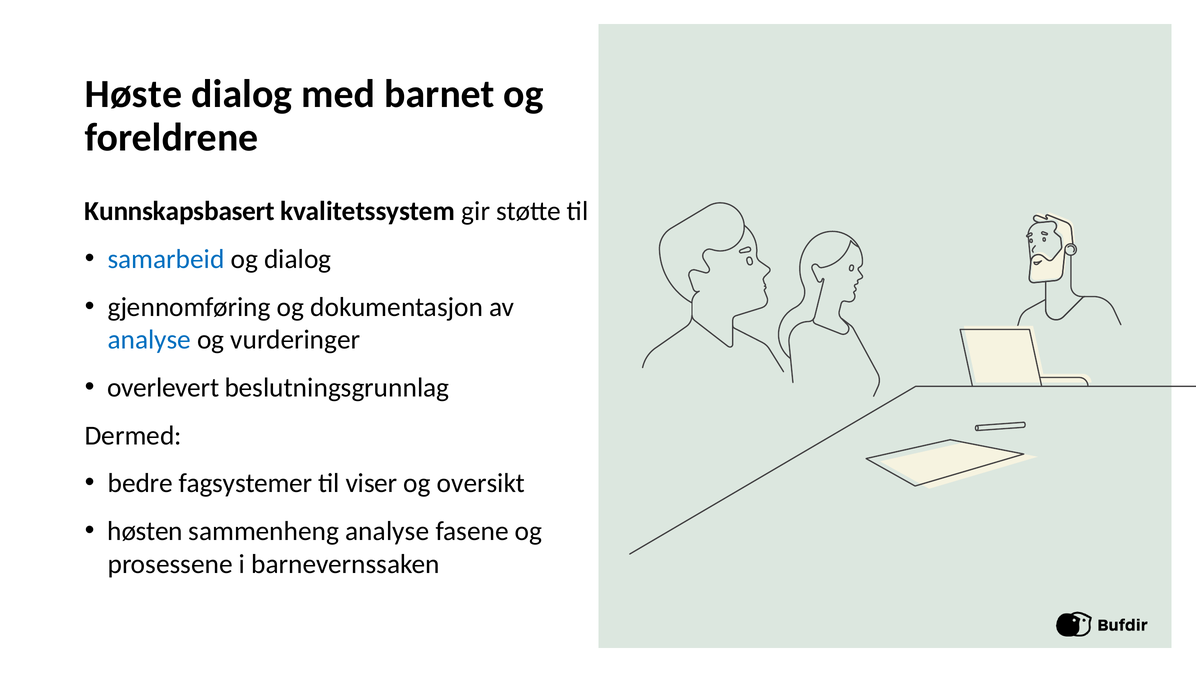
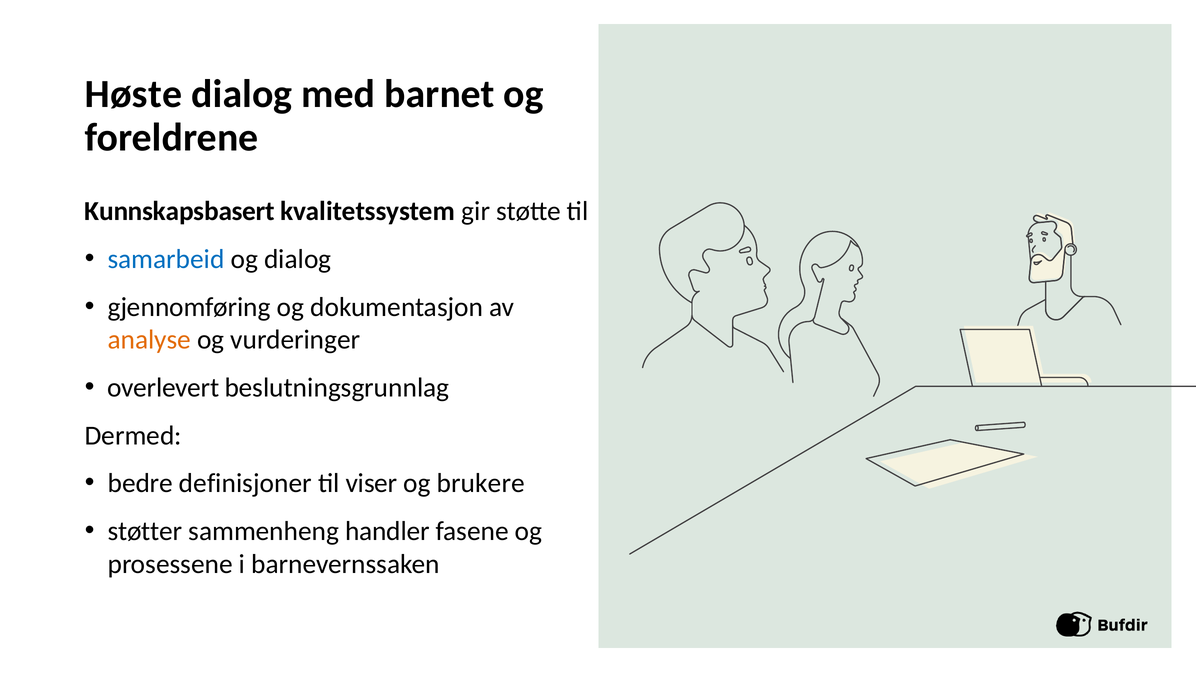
analyse colour: blue -> orange (149, 340)
fagsystemer: fagsystemer -> definisjoner (245, 483)
oversikt: oversikt -> brukere (481, 483)
høsten: høsten -> støtter (145, 531)
sammenheng analyse: analyse -> handler (387, 531)
